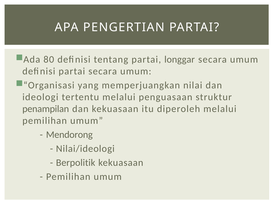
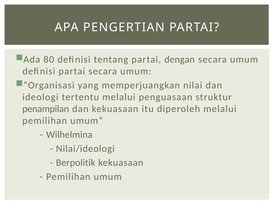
longgar: longgar -> dengan (180, 60)
Mendorong: Mendorong -> Wilhelmina (69, 135)
